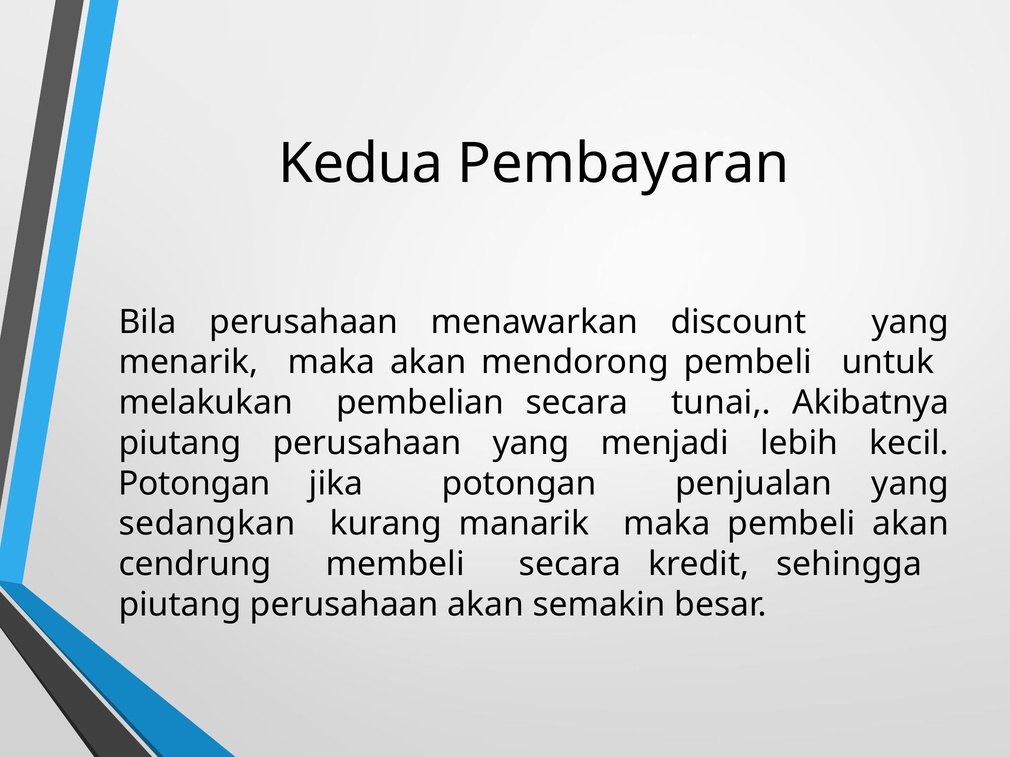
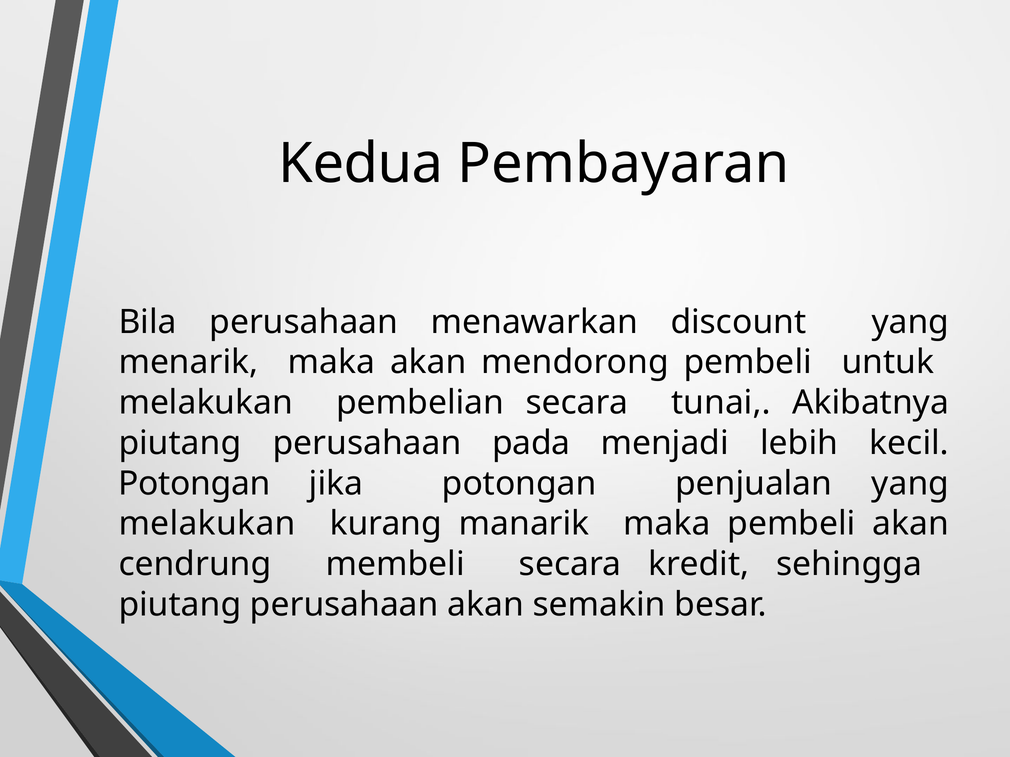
perusahaan yang: yang -> pada (531, 443)
sedangkan: sedangkan -> melakukan (207, 524)
